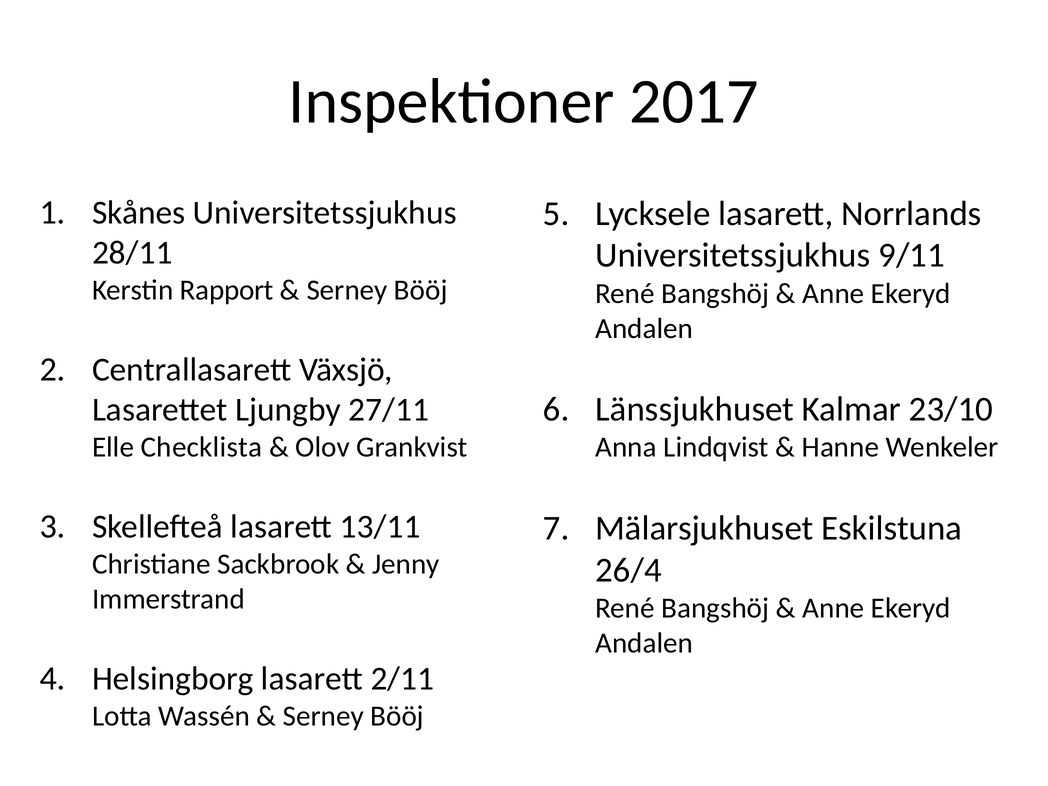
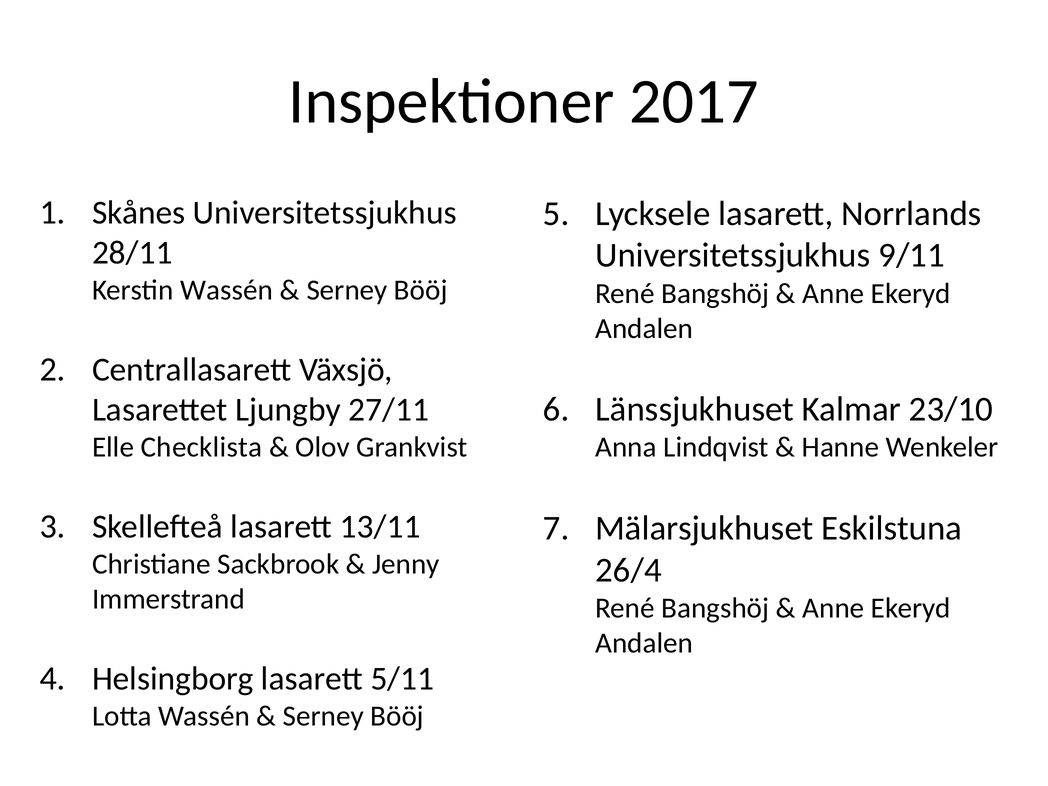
Kerstin Rapport: Rapport -> Wassén (227, 290)
2/11: 2/11 -> 5/11 (402, 679)
